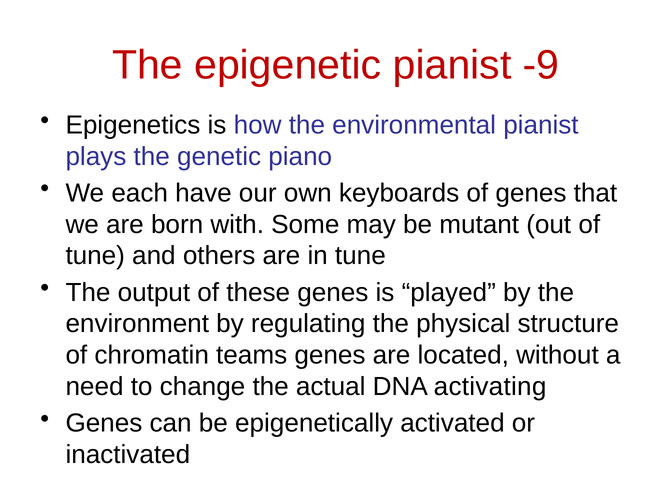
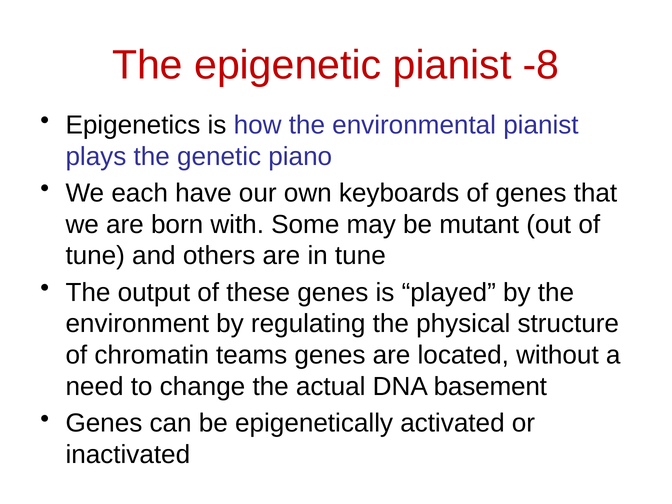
-9: -9 -> -8 (541, 65)
activating: activating -> basement (490, 387)
